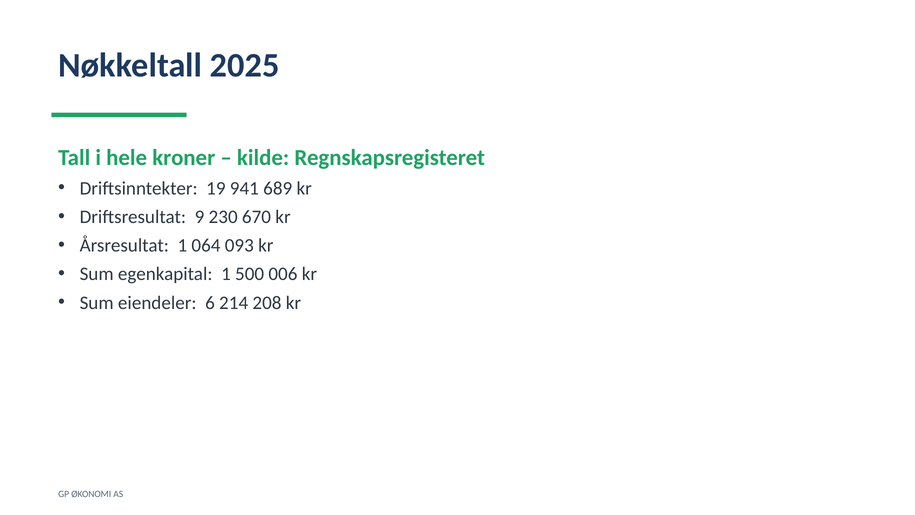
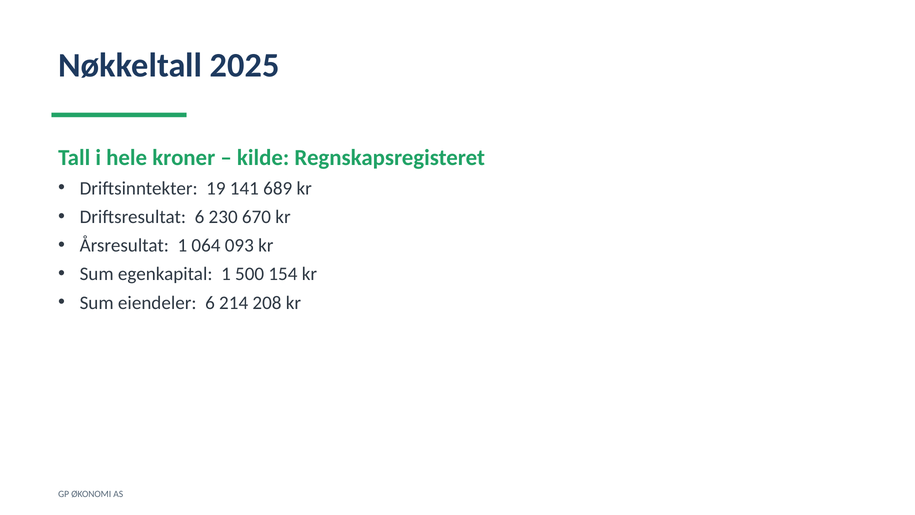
941: 941 -> 141 (244, 188)
Driftsresultat 9: 9 -> 6 (200, 217)
006: 006 -> 154 (283, 274)
